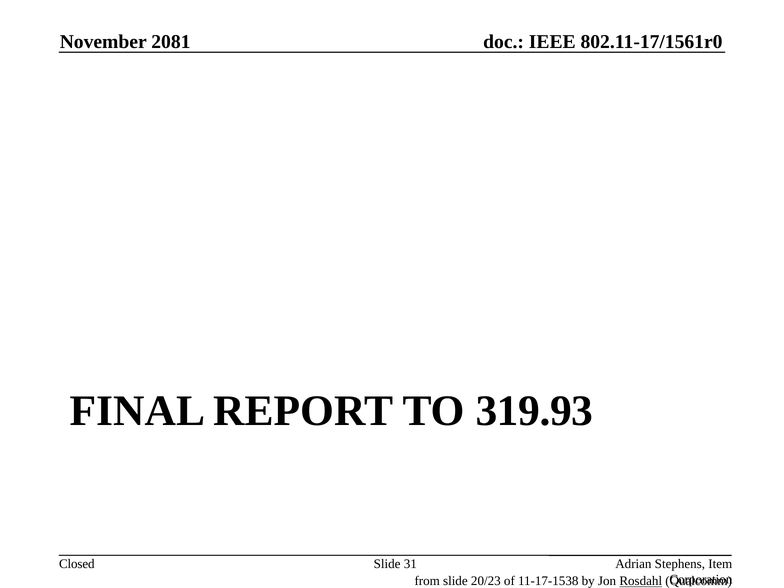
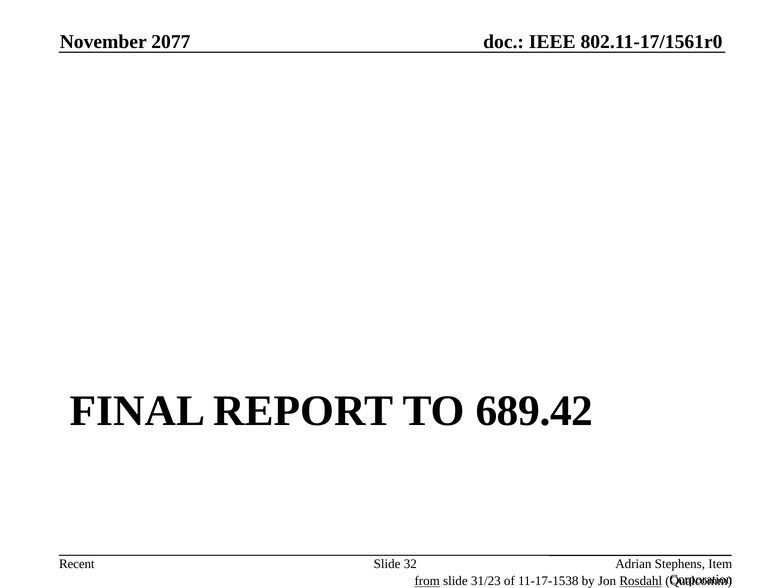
2081: 2081 -> 2077 (171, 42)
319.93: 319.93 -> 689.42 (534, 411)
Closed: Closed -> Recent (77, 564)
31: 31 -> 32 (410, 564)
from underline: none -> present (427, 581)
20/23: 20/23 -> 31/23 (486, 581)
